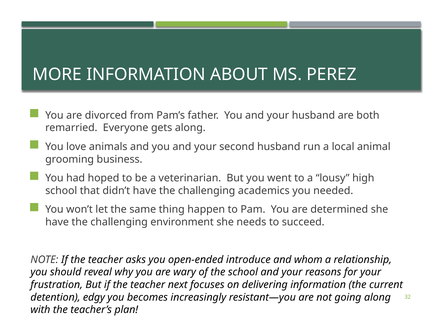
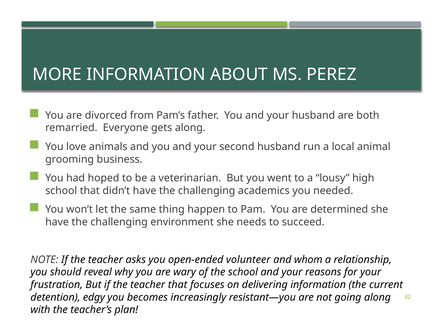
introduce: introduce -> volunteer (248, 260)
teacher next: next -> that (178, 285)
